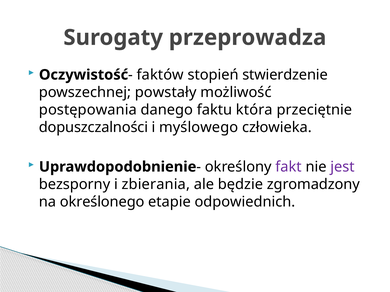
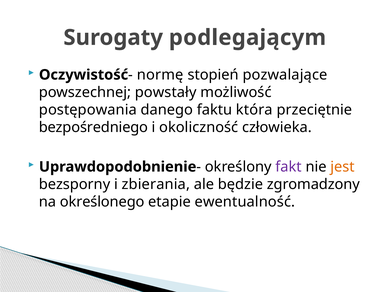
przeprowadza: przeprowadza -> podlegającym (247, 38)
faktów: faktów -> normę (160, 75)
stwierdzenie: stwierdzenie -> pozwalające (285, 75)
dopuszczalności: dopuszczalności -> bezpośredniego (93, 128)
myślowego: myślowego -> okoliczność (199, 128)
jest colour: purple -> orange (343, 167)
odpowiednich: odpowiednich -> ewentualność (245, 202)
